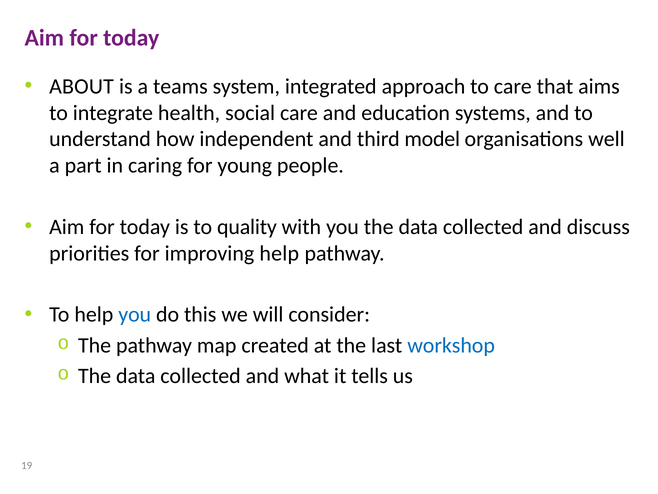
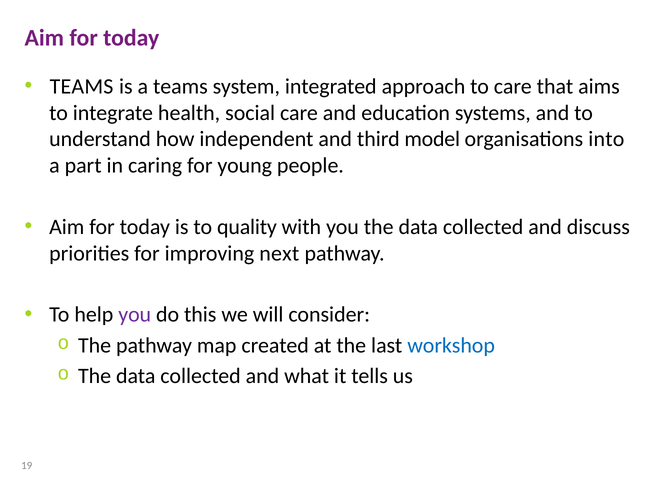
ABOUT: ABOUT -> TEAMS (82, 86)
well: well -> into (606, 139)
improving help: help -> next (279, 253)
you colour: blue -> purple (135, 314)
